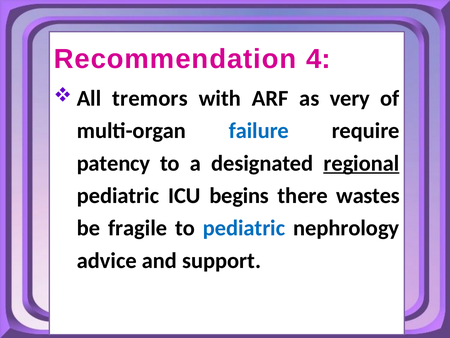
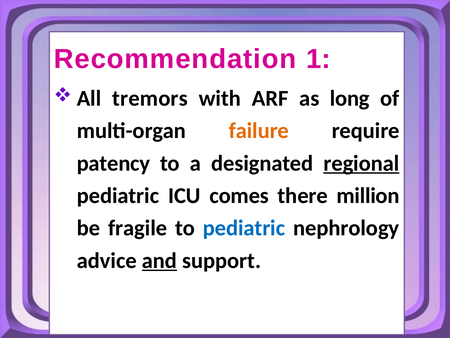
4: 4 -> 1 (318, 59)
very: very -> long (350, 98)
failure colour: blue -> orange (259, 131)
begins: begins -> comes (239, 195)
wastes: wastes -> million (368, 195)
and underline: none -> present (159, 260)
